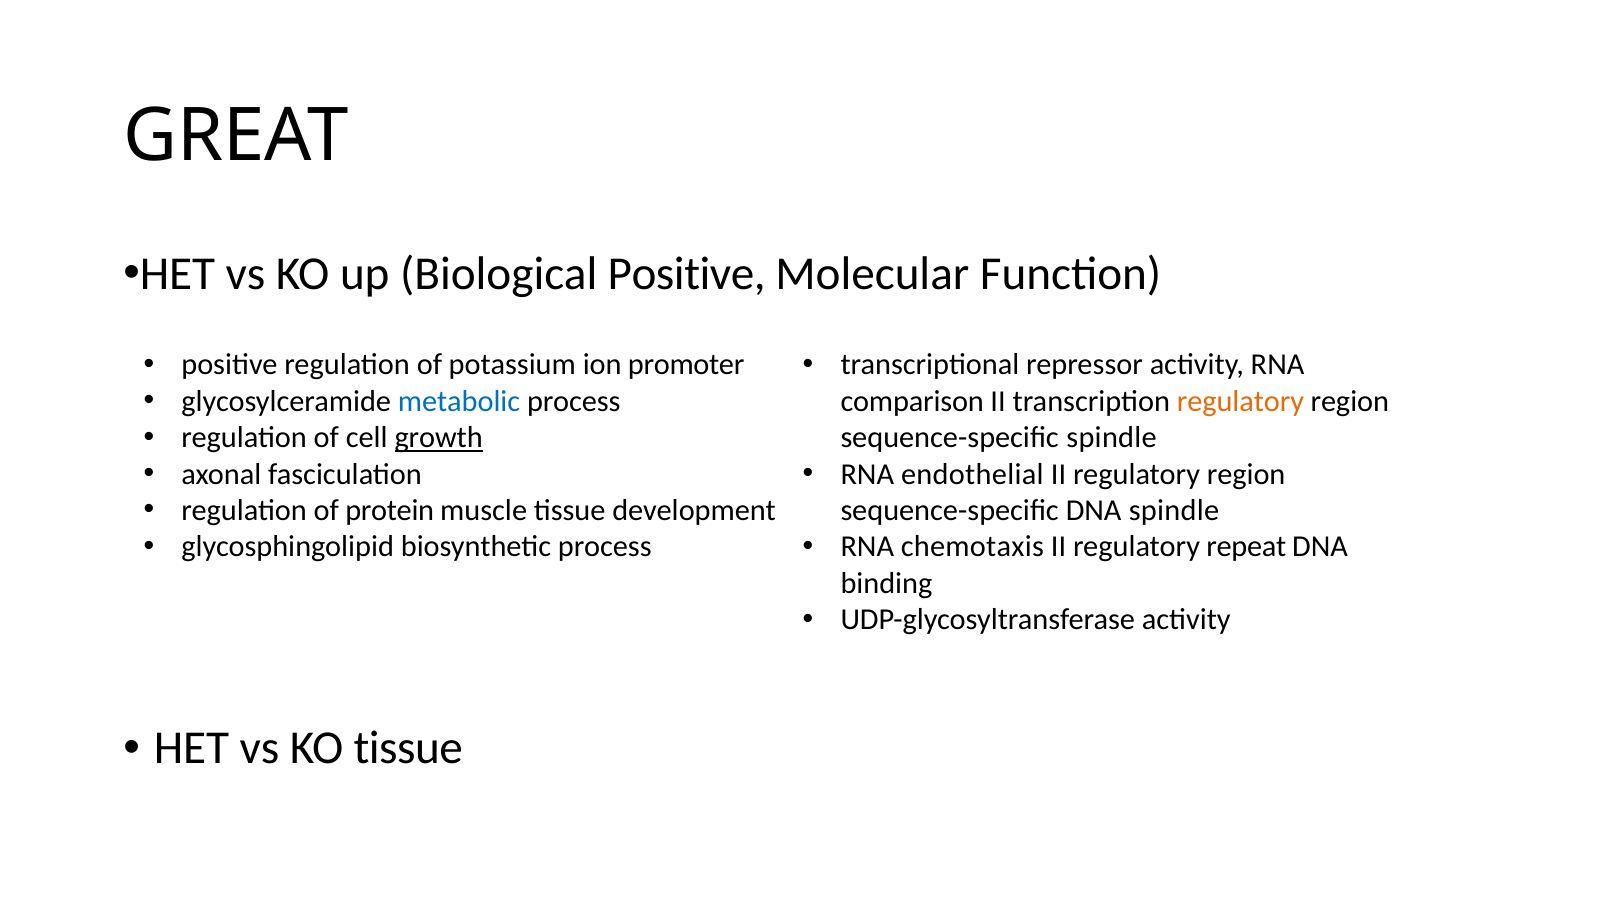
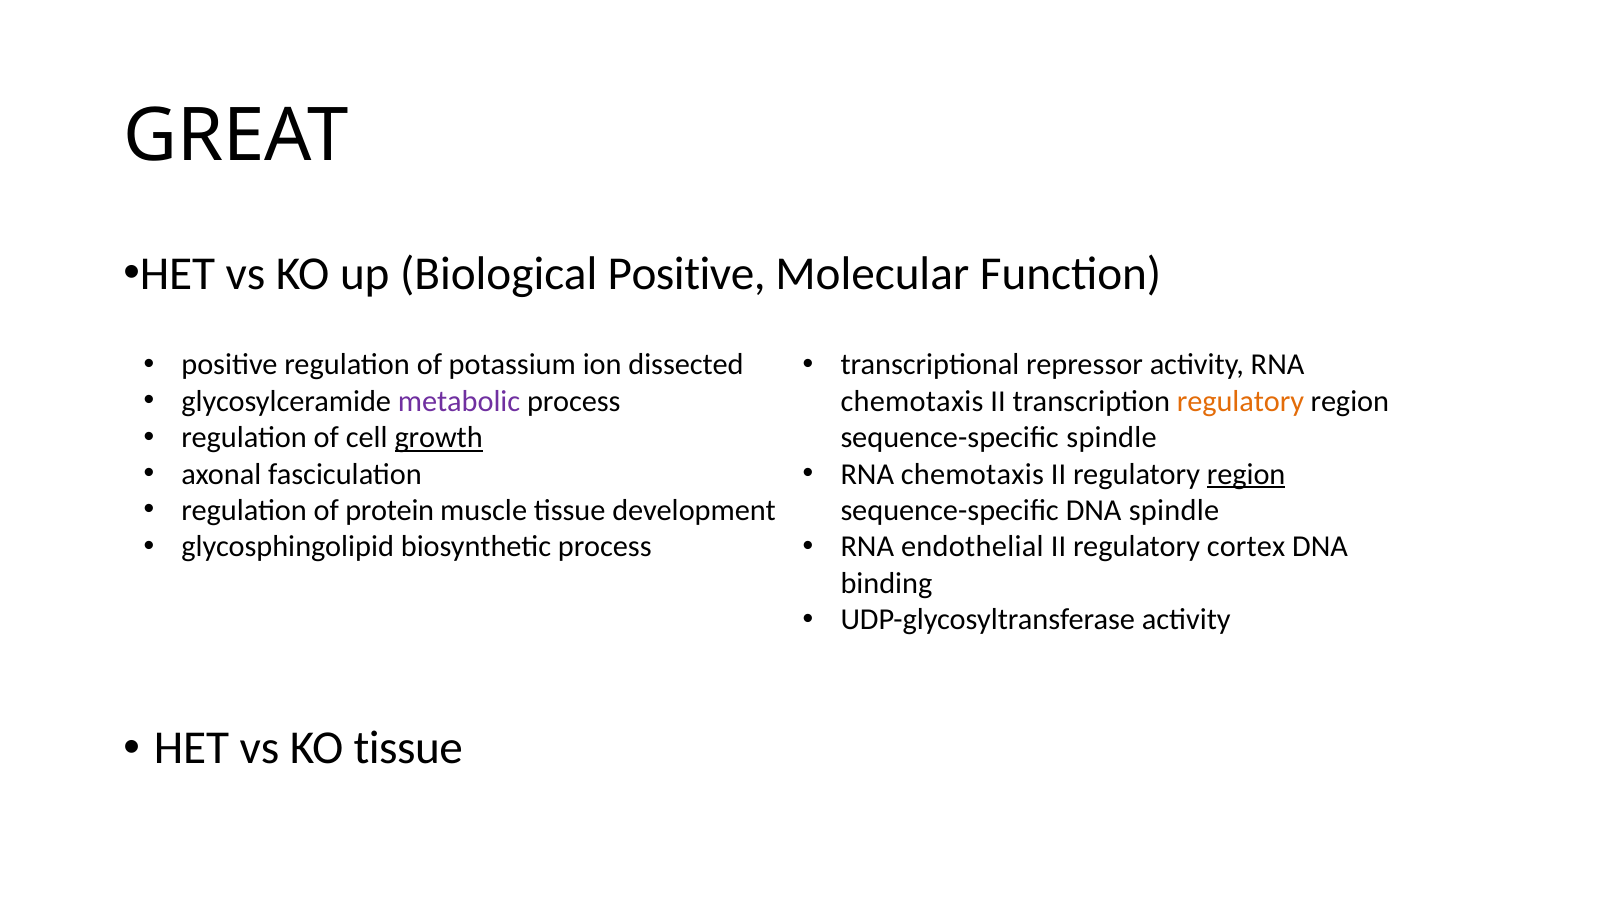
promoter: promoter -> dissected (686, 365)
metabolic colour: blue -> purple (459, 402)
comparison: comparison -> chemotaxis (912, 402)
endothelial: endothelial -> chemotaxis (972, 474)
region underline: none -> present (1246, 474)
chemotaxis: chemotaxis -> endothelial (972, 547)
repeat: repeat -> cortex (1246, 547)
